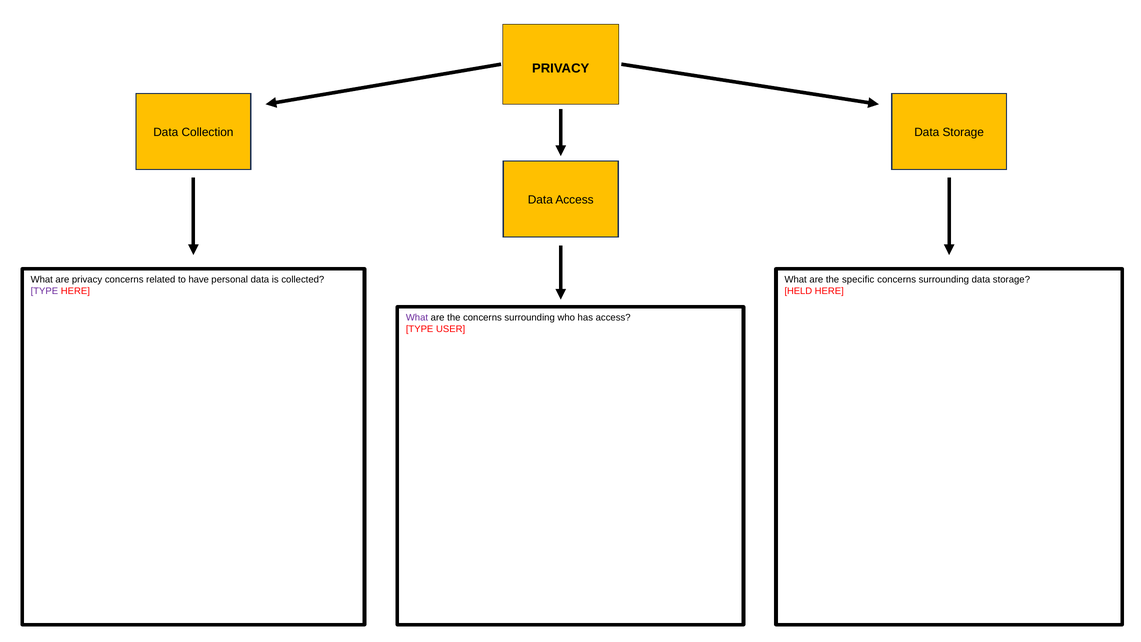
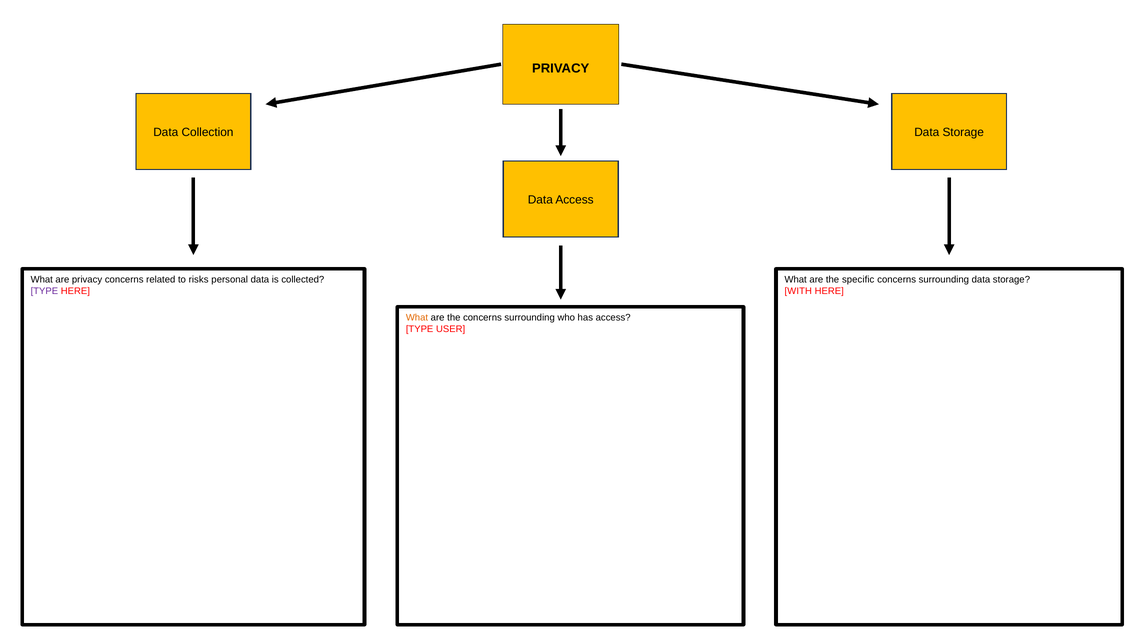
have: have -> risks (199, 279)
HELD: HELD -> WITH (798, 291)
What colour: purple -> orange (417, 317)
